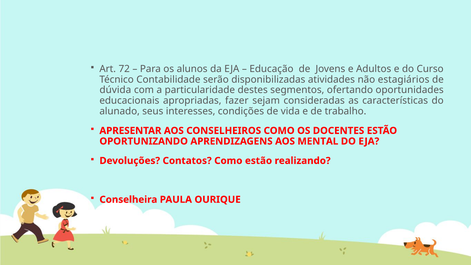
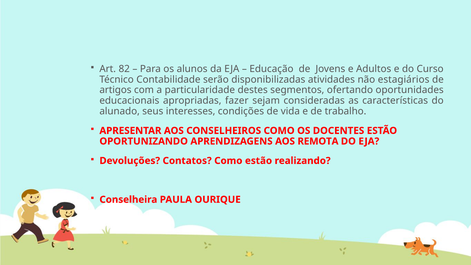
72: 72 -> 82 (124, 69)
dúvida: dúvida -> artigos (115, 90)
MENTAL: MENTAL -> REMOTA (318, 141)
